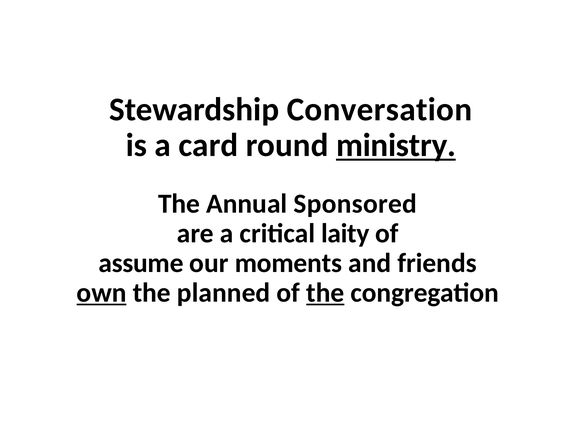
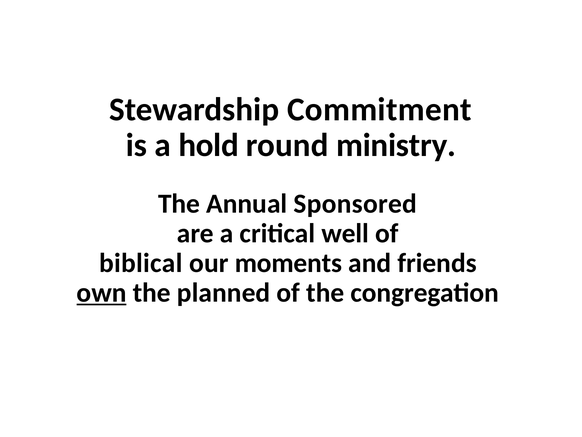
Conversation: Conversation -> Commitment (379, 109)
card: card -> hold (209, 145)
ministry underline: present -> none (396, 145)
laity: laity -> well (345, 233)
assume: assume -> biblical (141, 263)
the underline: present -> none (325, 292)
